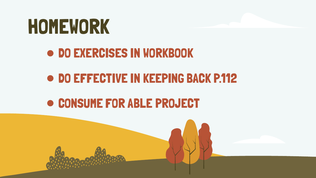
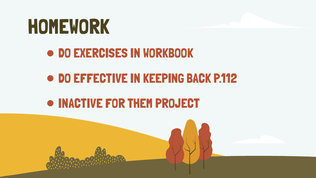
CONSUME: CONSUME -> INACTIVE (80, 103)
ABLE: ABLE -> THEM (140, 103)
